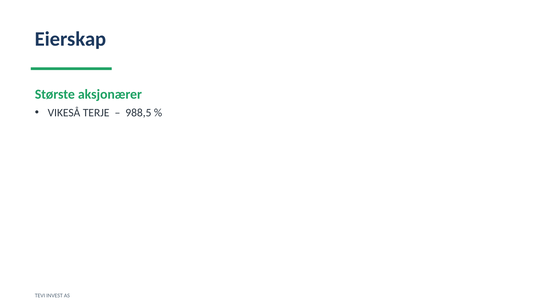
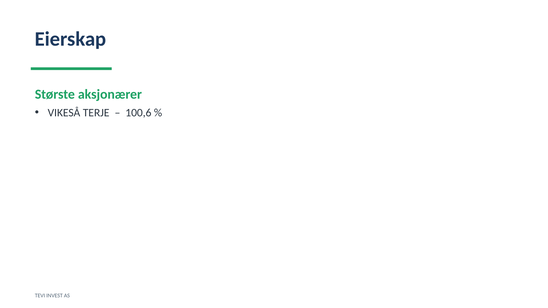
988,5: 988,5 -> 100,6 (138, 113)
